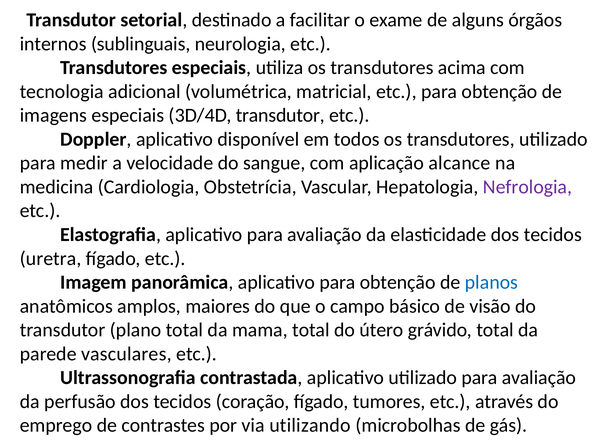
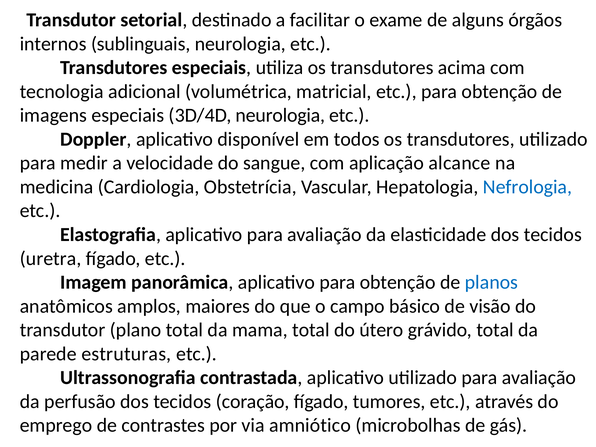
3D/4D transdutor: transdutor -> neurologia (280, 115)
Nefrologia colour: purple -> blue (527, 187)
vasculares: vasculares -> estruturas (126, 354)
utilizando: utilizando -> amniótico (310, 425)
